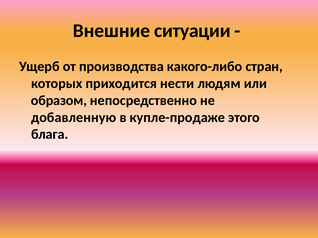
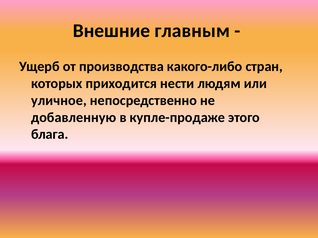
ситуации: ситуации -> главным (192, 31)
образом: образом -> уличное (59, 101)
